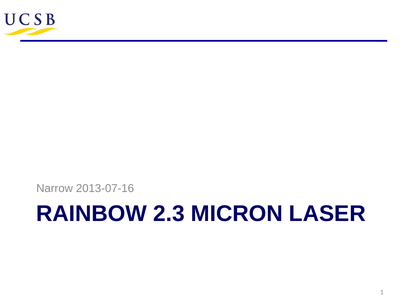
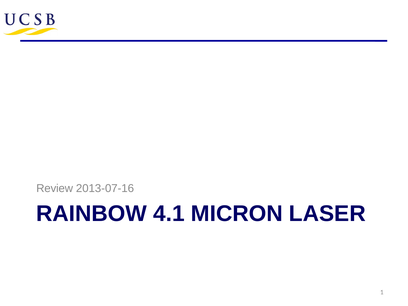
Narrow: Narrow -> Review (55, 189)
2.3: 2.3 -> 4.1 (169, 214)
